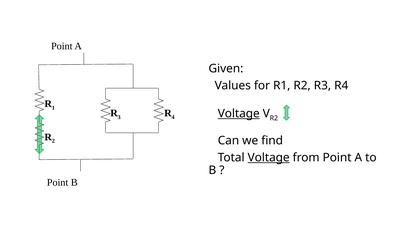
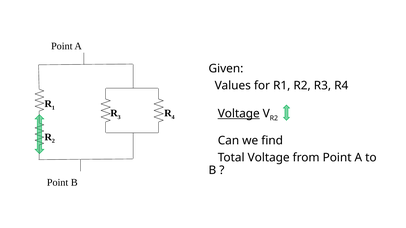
Voltage underline: present -> none (269, 158)
